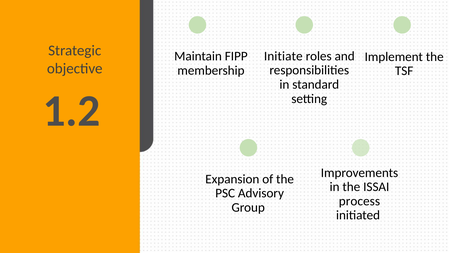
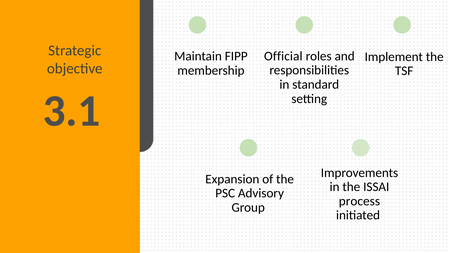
Initiate: Initiate -> Official (283, 56)
1.2: 1.2 -> 3.1 (72, 111)
